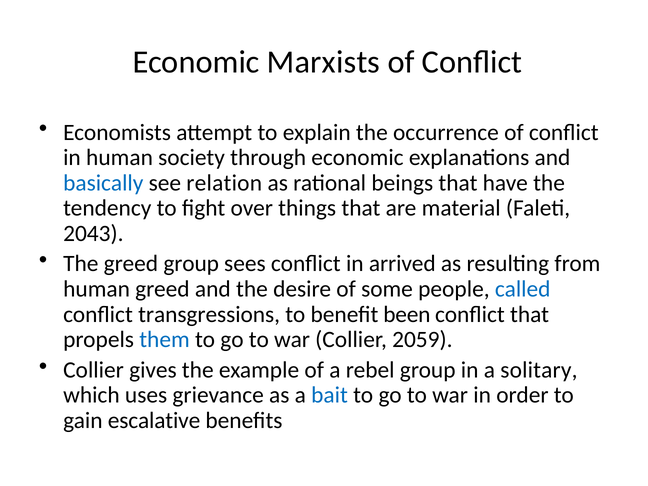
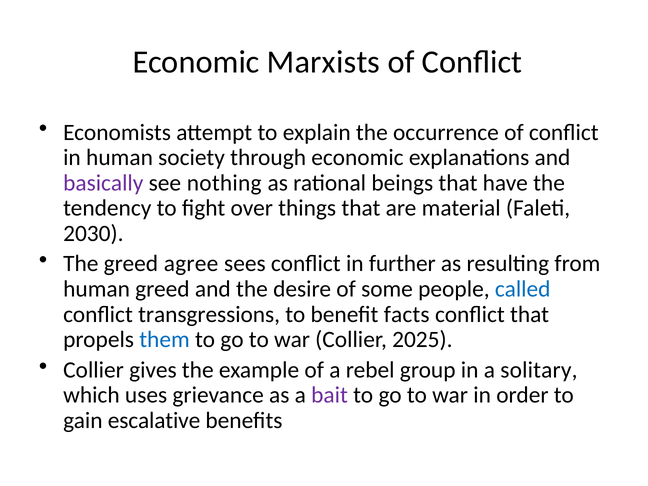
basically colour: blue -> purple (103, 183)
relation: relation -> nothing (224, 183)
2043: 2043 -> 2030 (93, 233)
greed group: group -> agree (191, 264)
arrived: arrived -> further (402, 264)
been: been -> facts (407, 314)
2059: 2059 -> 2025 (422, 340)
bait colour: blue -> purple (330, 395)
